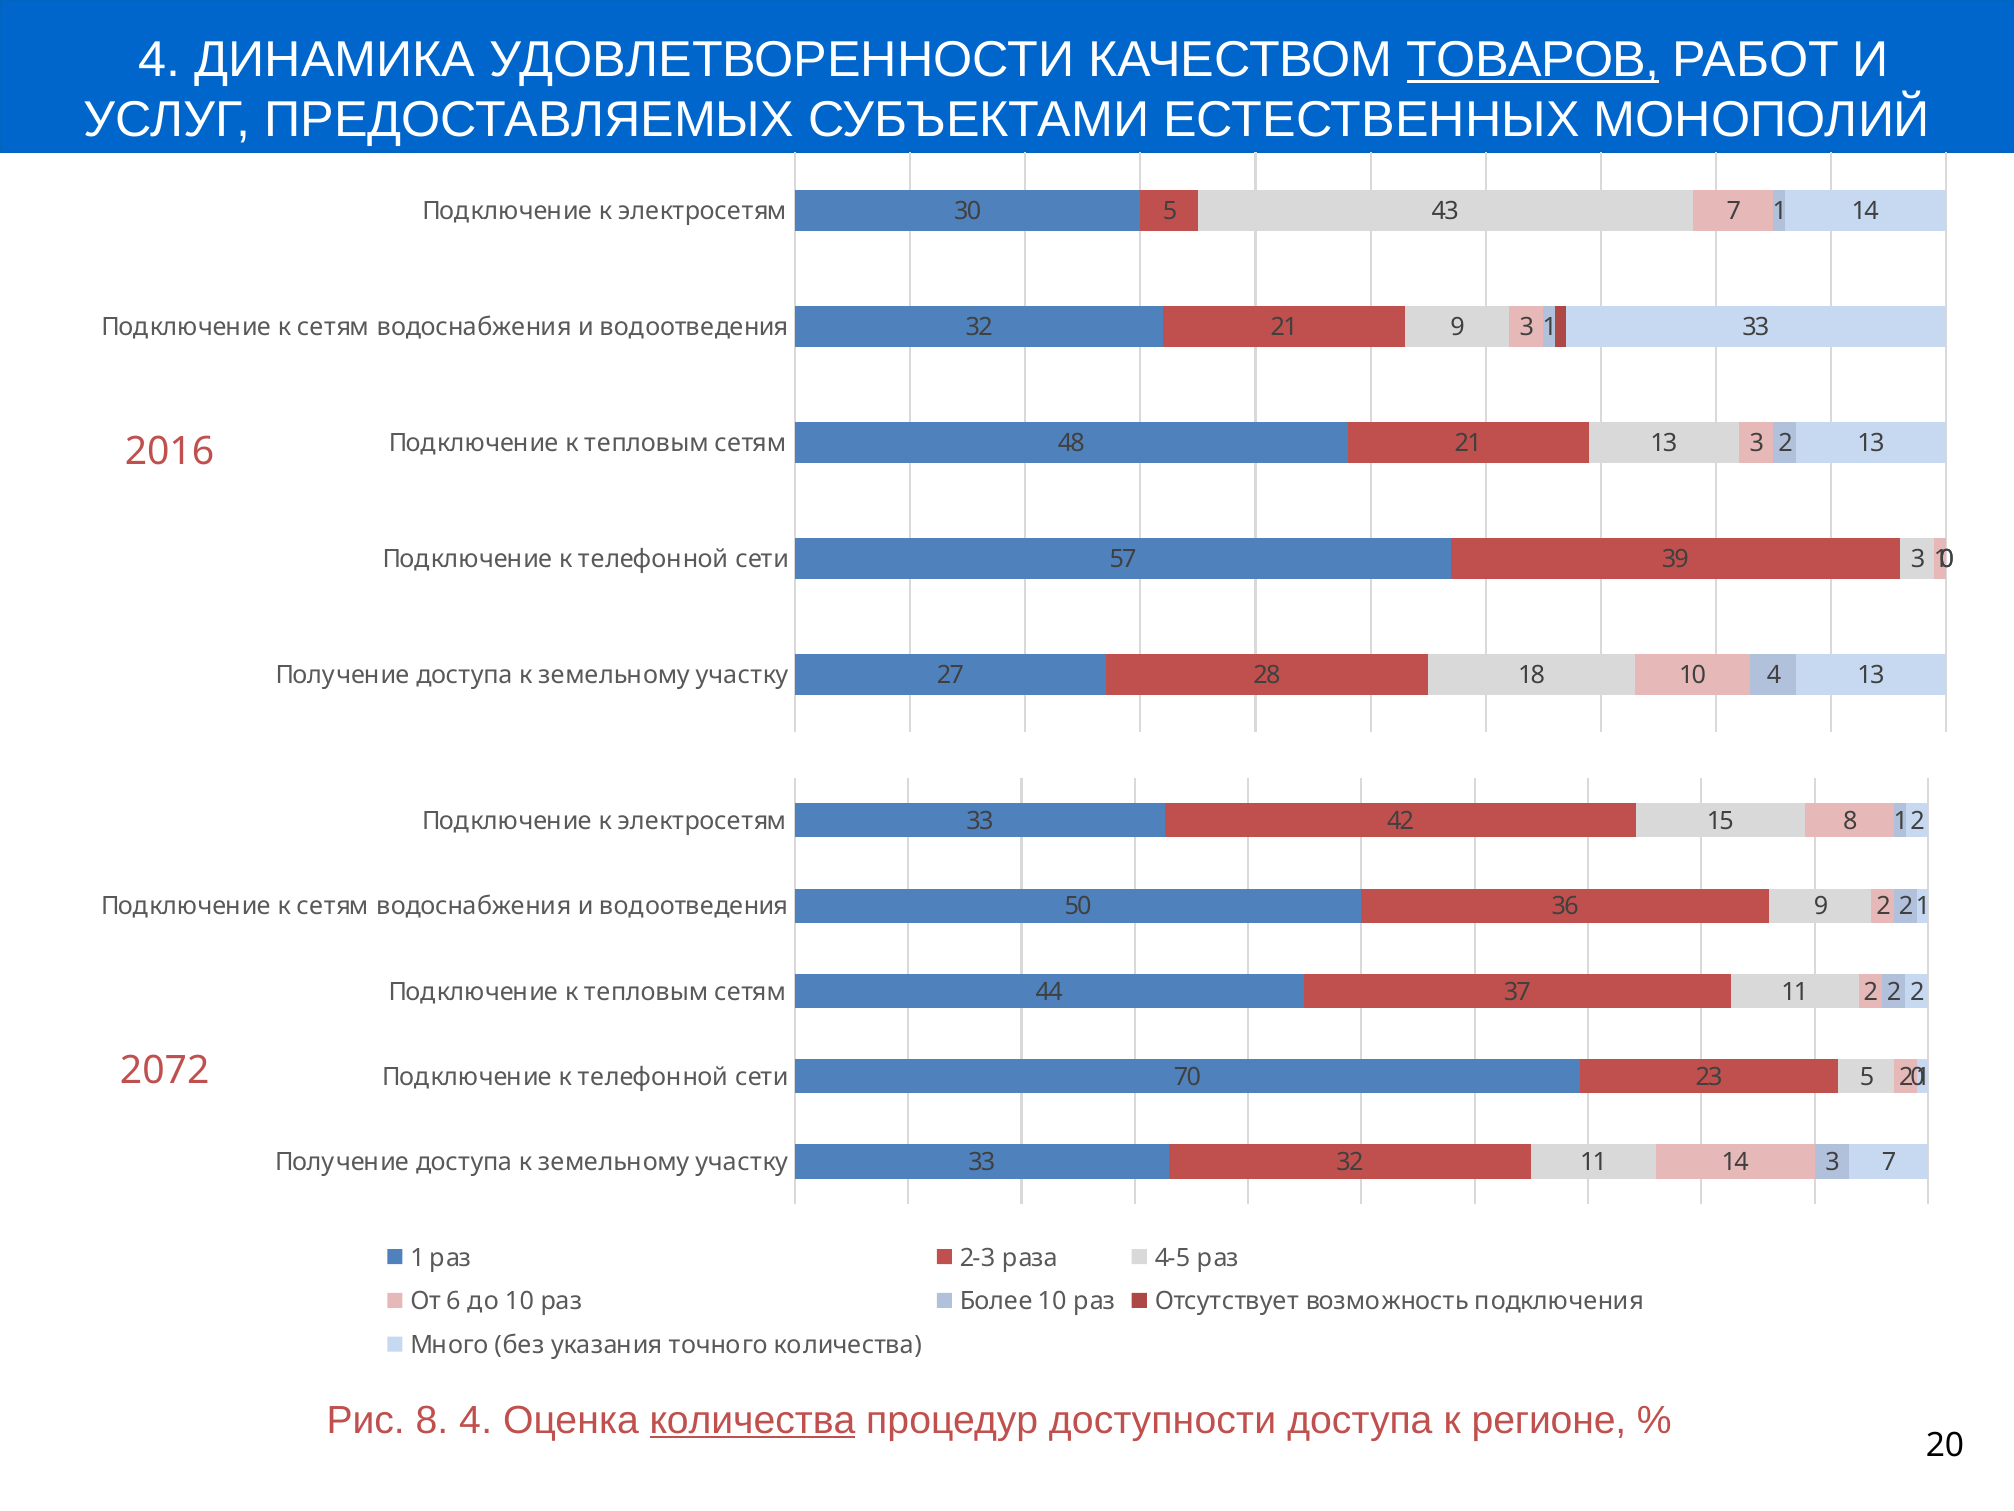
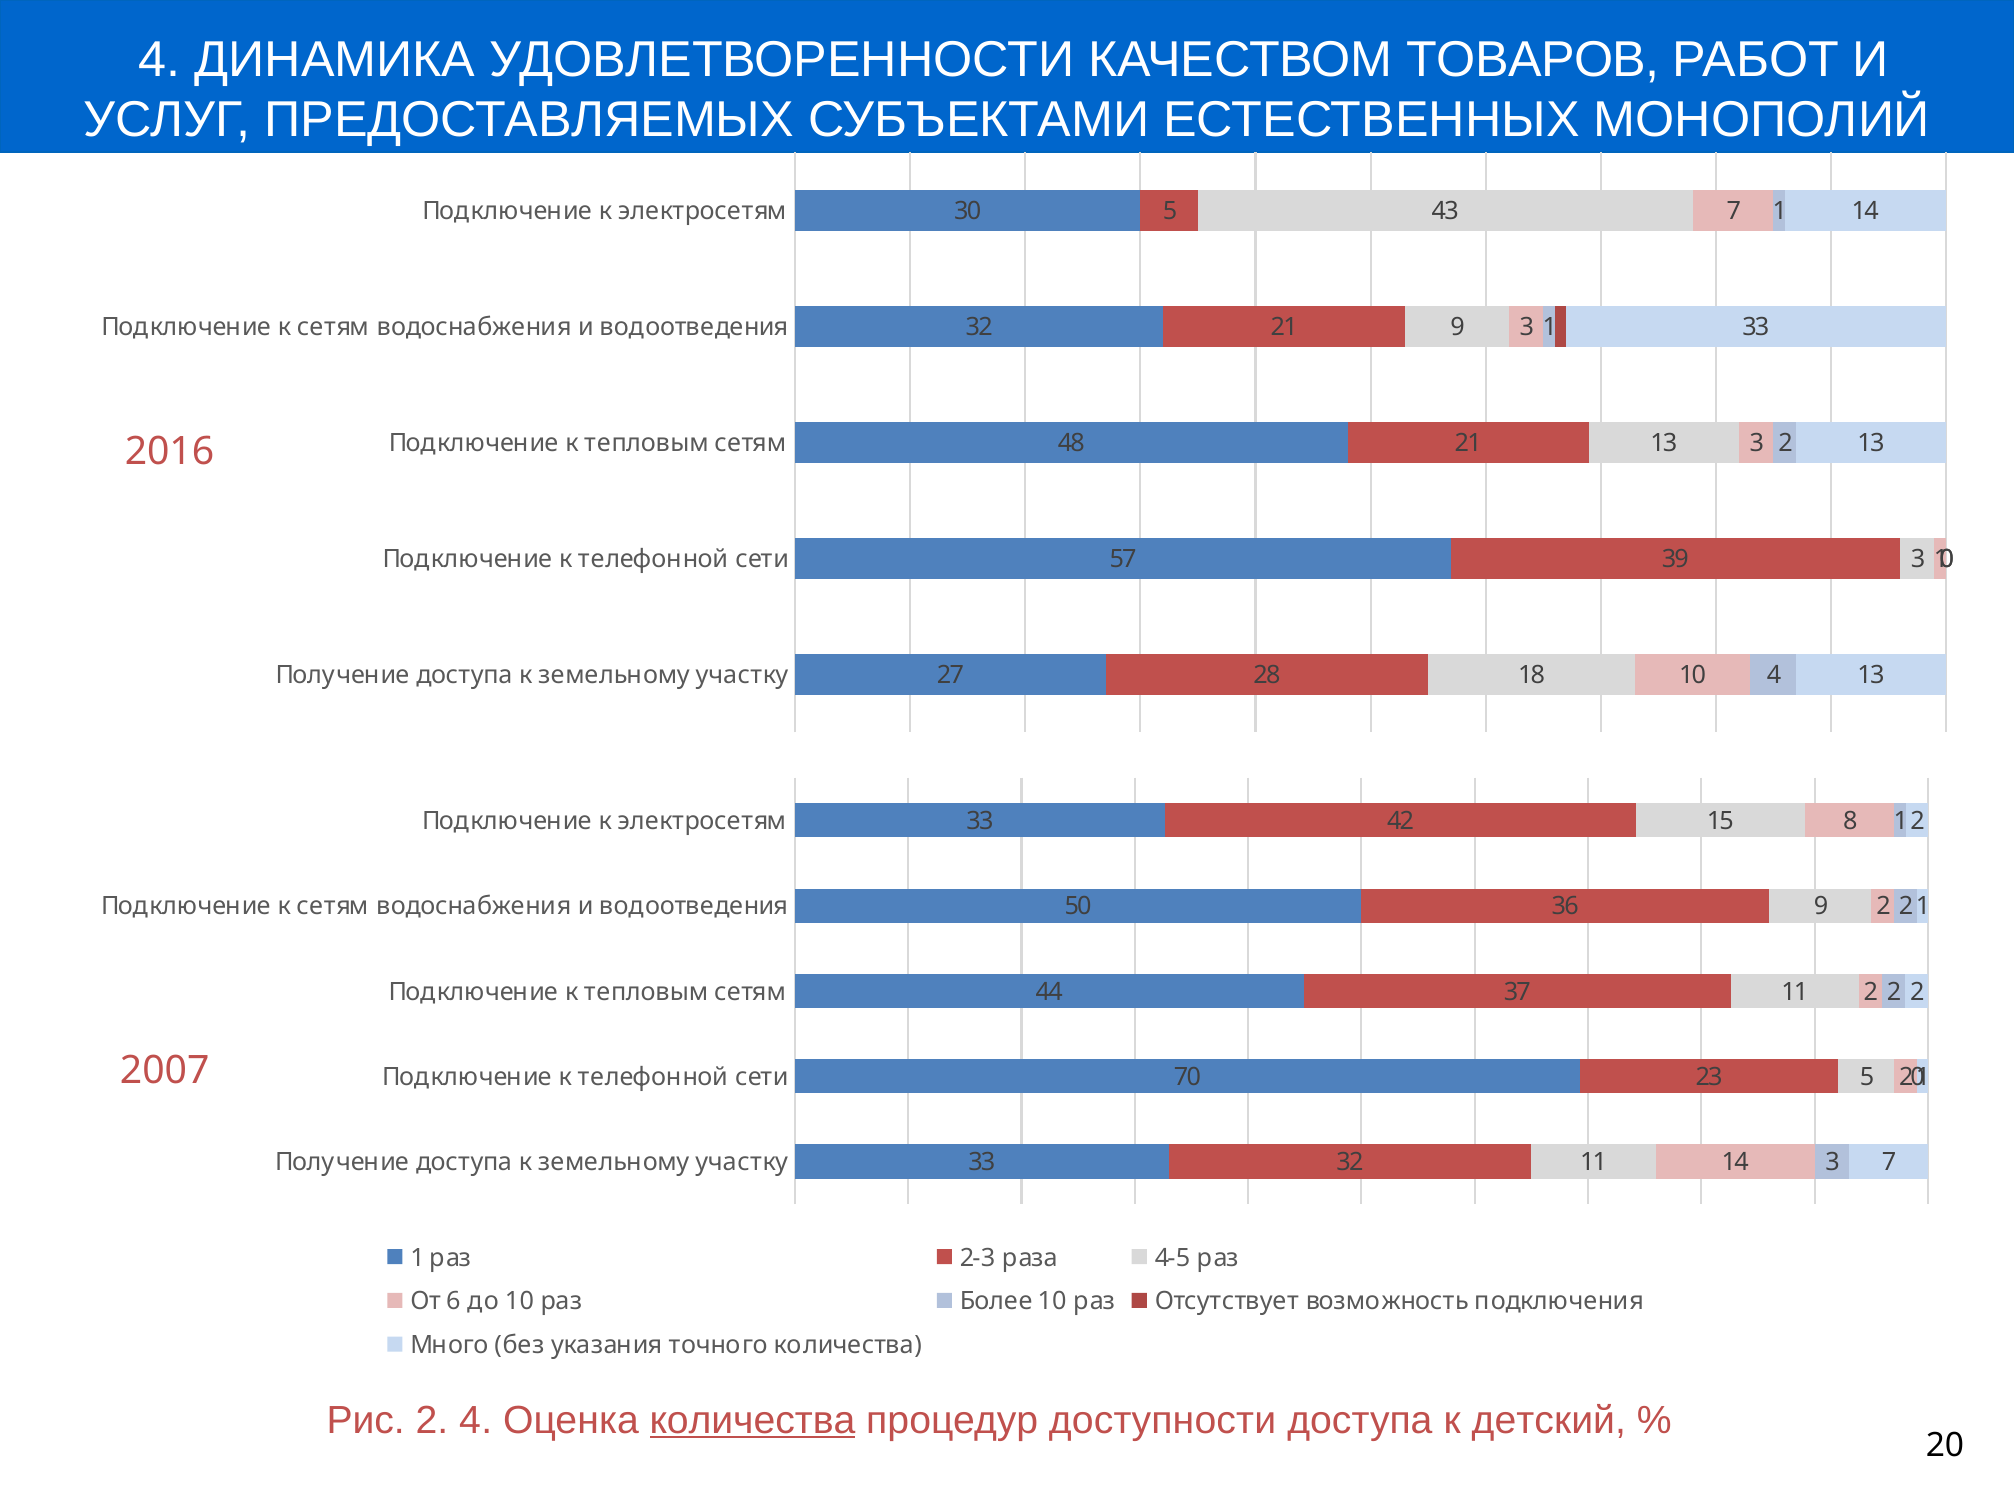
ТОВАРОВ underline: present -> none (1533, 59)
2072: 2072 -> 2007 (165, 1070)
Рис 8: 8 -> 2 (432, 1420)
регионе: регионе -> детский (1549, 1420)
